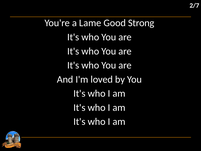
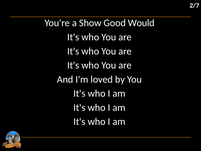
Lame: Lame -> Show (90, 23)
Strong: Strong -> Would (141, 23)
